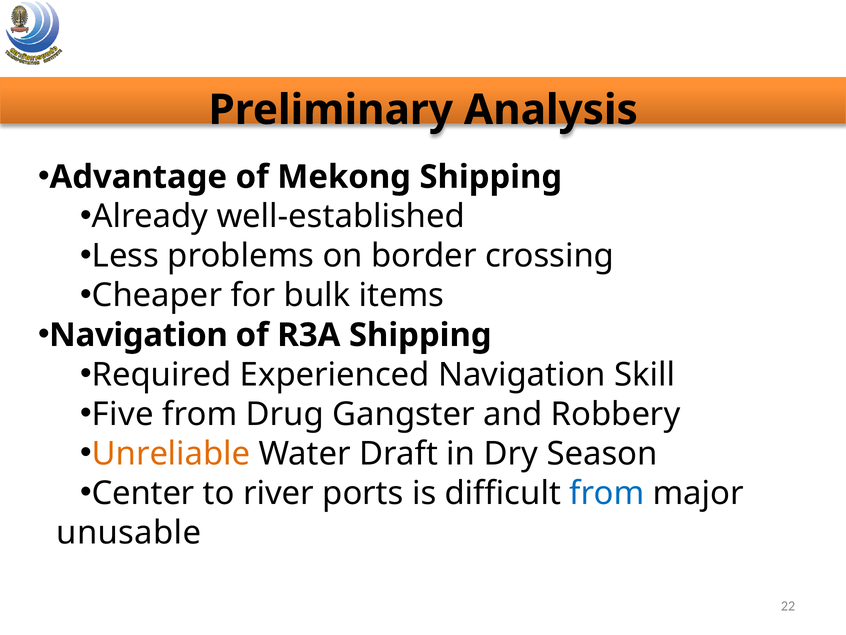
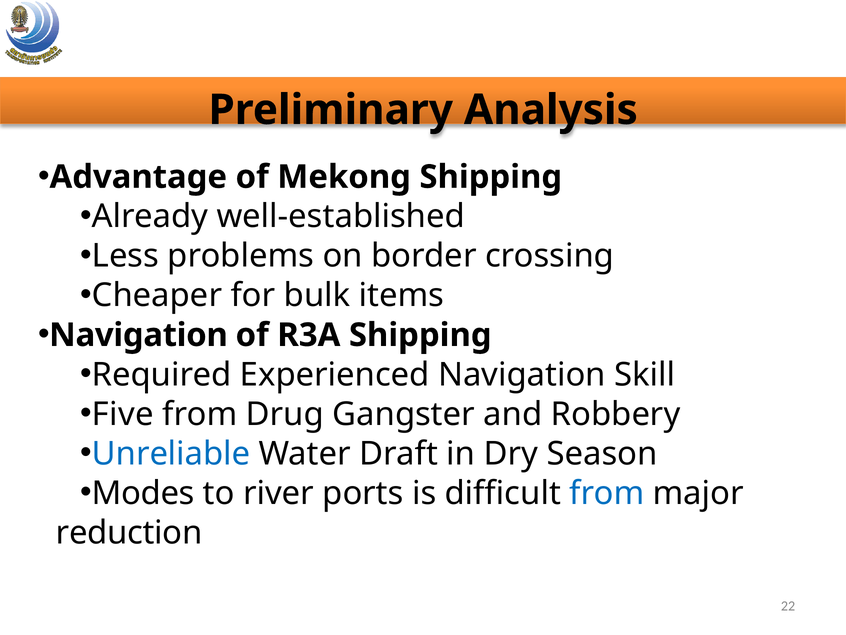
Unreliable colour: orange -> blue (171, 453)
Center: Center -> Modes (143, 493)
unusable: unusable -> reduction (129, 532)
